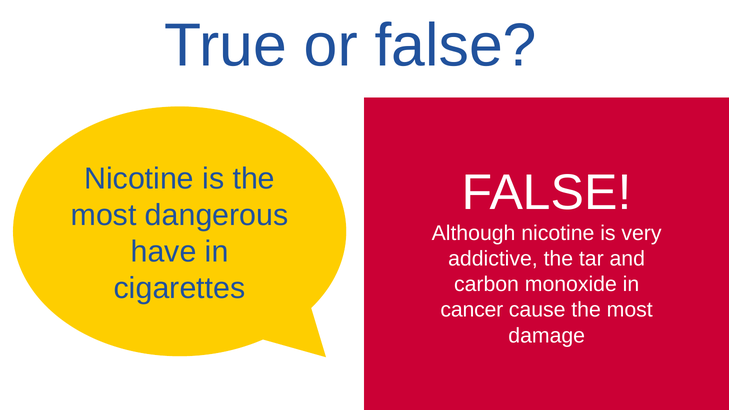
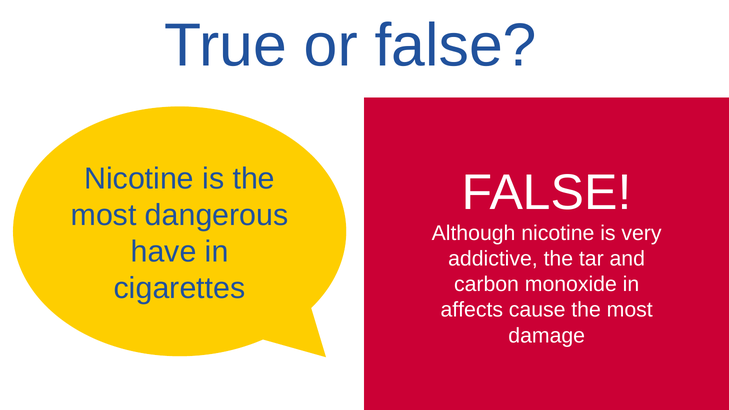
cancer: cancer -> affects (472, 310)
